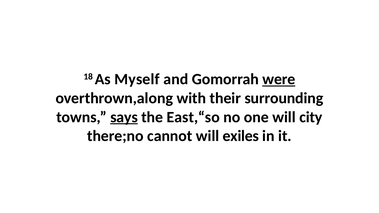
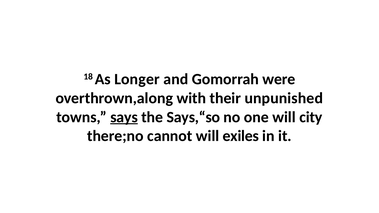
Myself: Myself -> Longer (137, 79)
were underline: present -> none (279, 79)
surrounding: surrounding -> unpunished (284, 98)
East,“so: East,“so -> Says,“so (193, 117)
